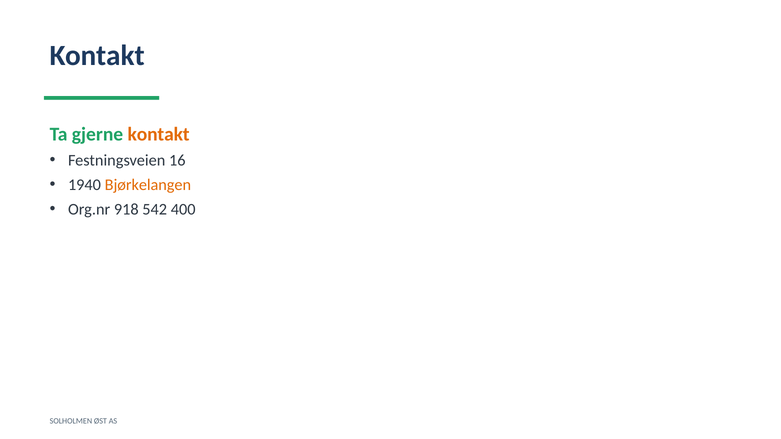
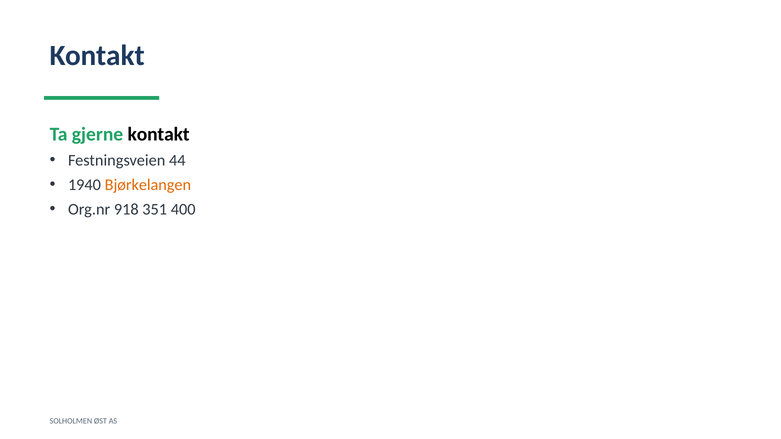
kontakt colour: orange -> black (159, 134)
16: 16 -> 44 (177, 161)
542: 542 -> 351 (155, 209)
